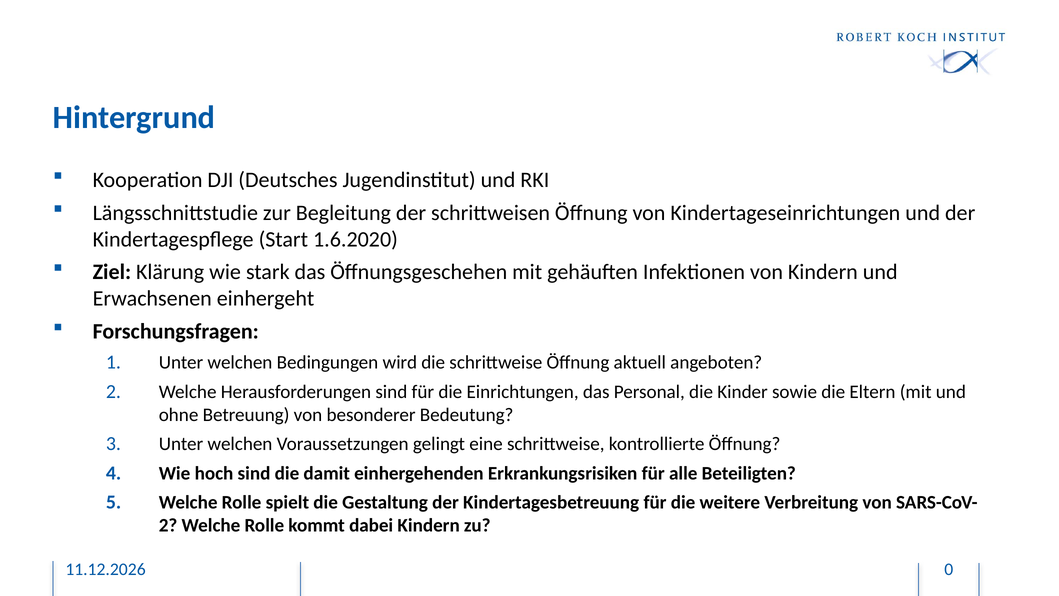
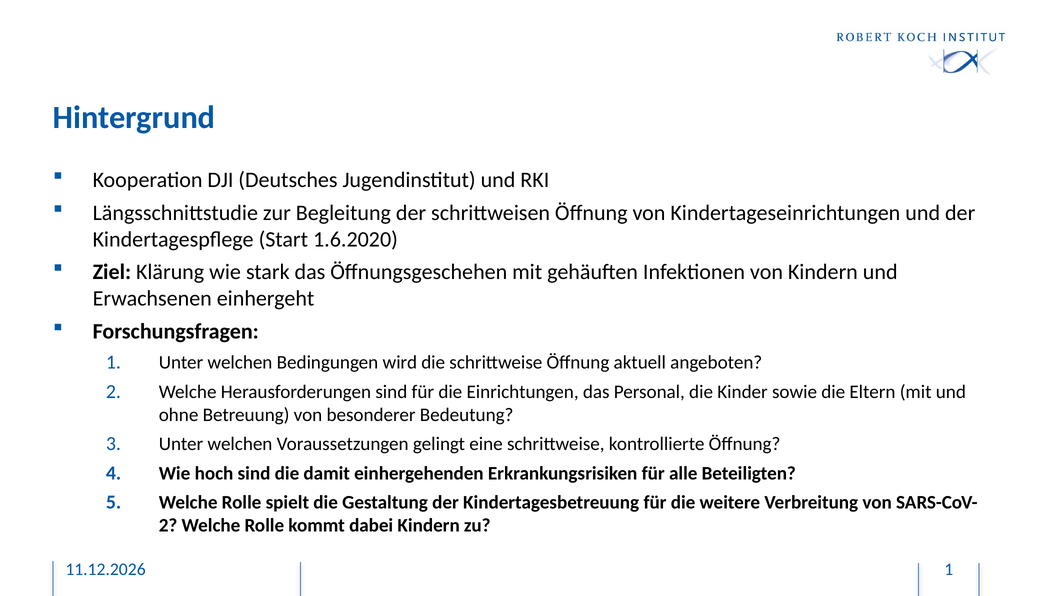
0: 0 -> 1 (949, 569)
